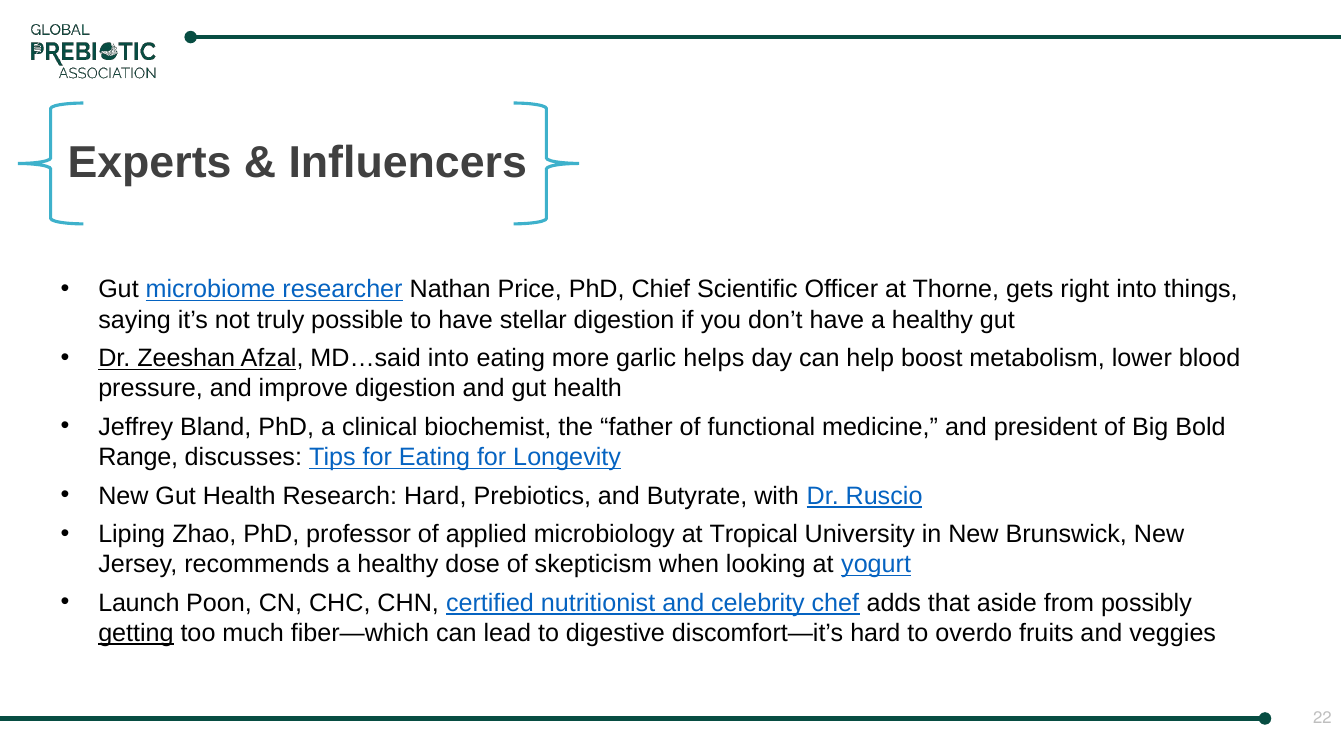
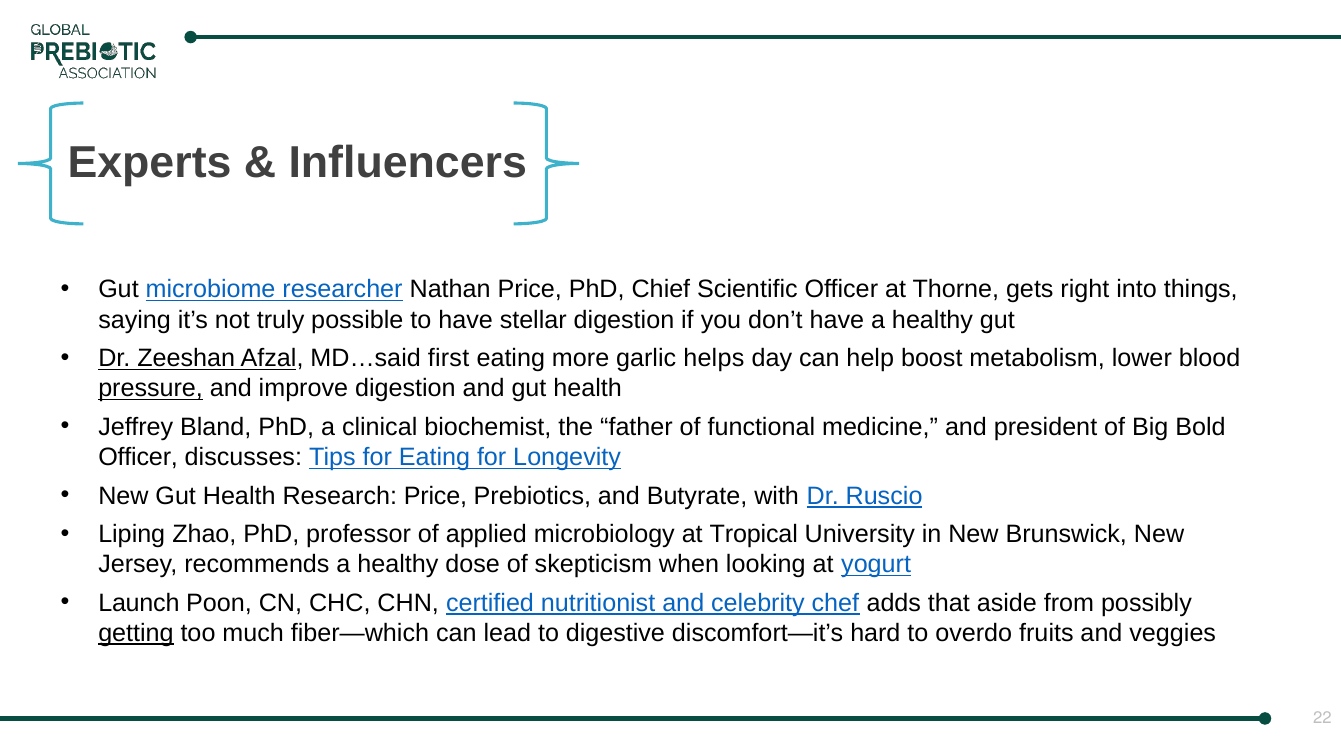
MD…said into: into -> first (449, 358)
pressure underline: none -> present (151, 389)
Range: Range -> Officer (138, 457)
Research Hard: Hard -> Price (435, 496)
